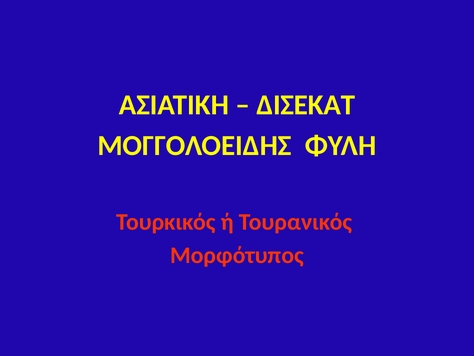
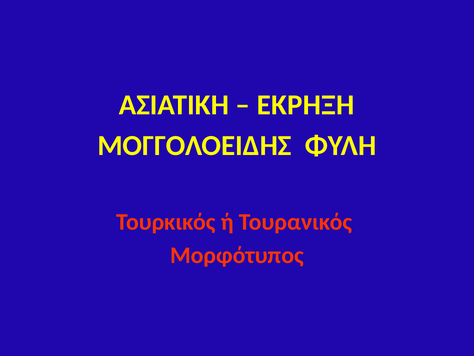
ΔΙΣΕΚΑΤ: ΔΙΣΕΚΑΤ -> ΕΚΡΗΞΗ (306, 105)
